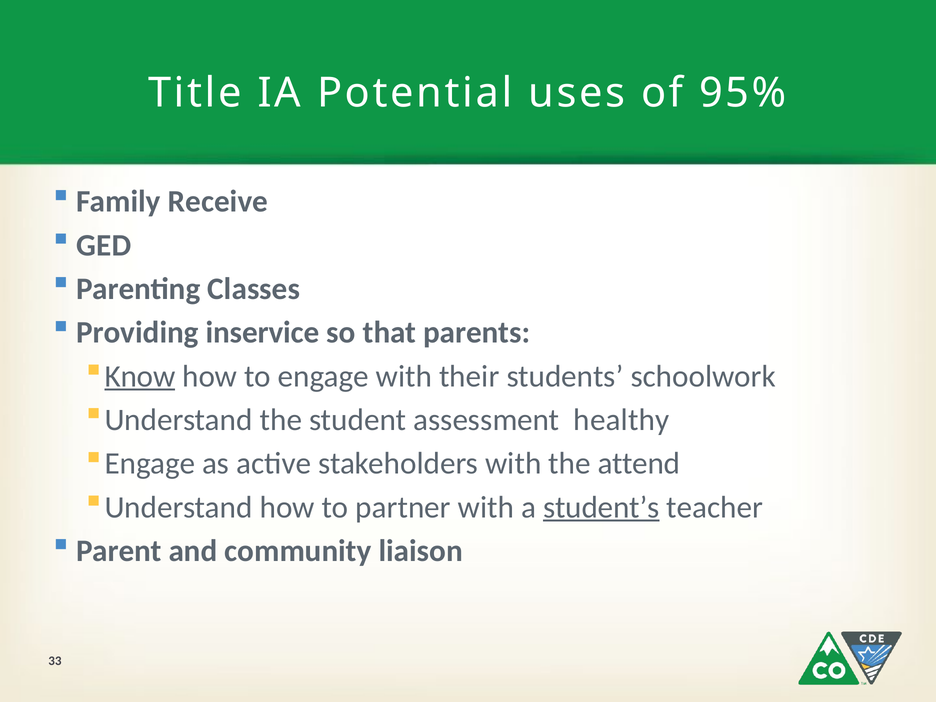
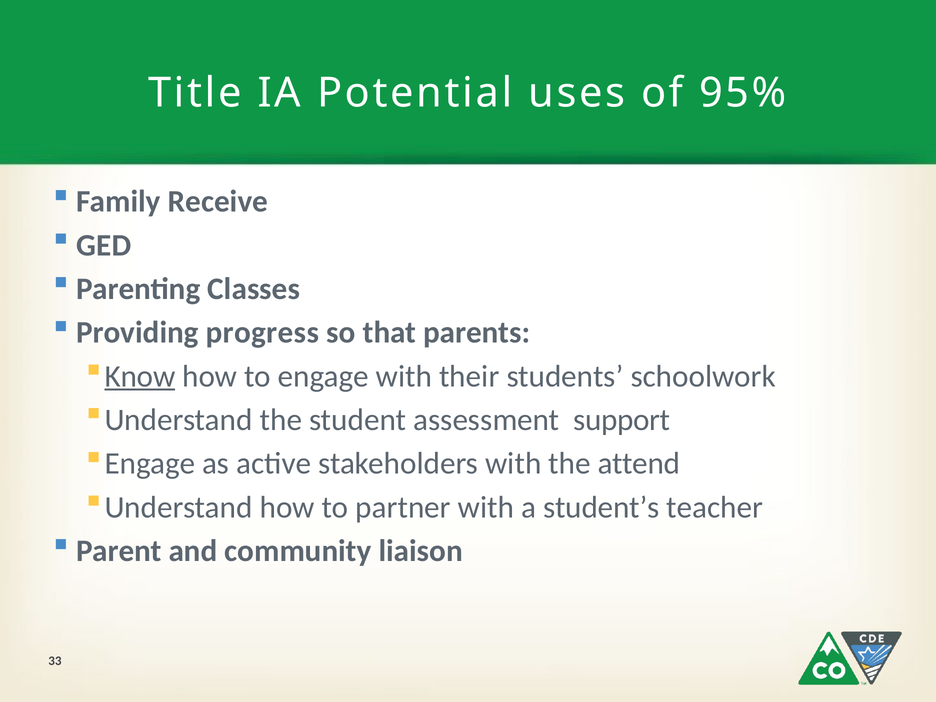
inservice: inservice -> progress (262, 333)
healthy: healthy -> support (622, 420)
student’s underline: present -> none (601, 507)
